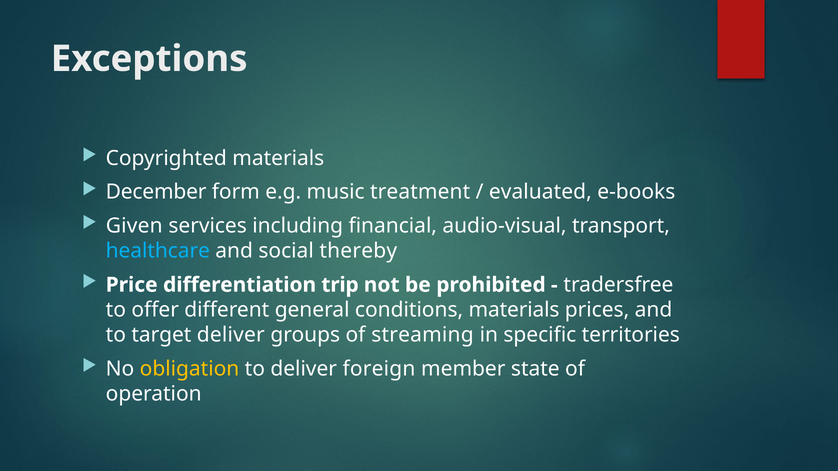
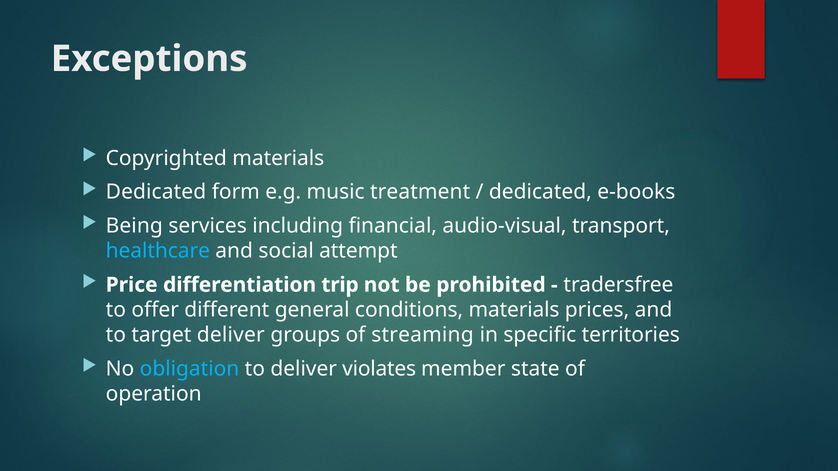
December: December -> Dedicated (156, 192)
evaluated: evaluated -> dedicated (540, 192)
Given: Given -> Being (134, 226)
thereby: thereby -> attempt (358, 251)
obligation colour: yellow -> light blue (190, 369)
foreign: foreign -> violates (379, 369)
